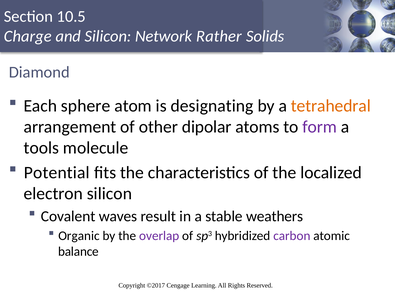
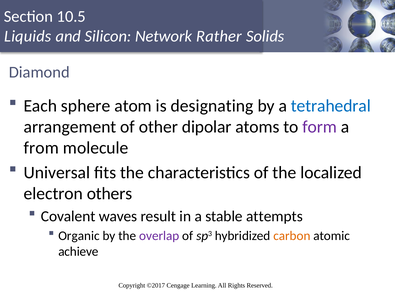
Charge: Charge -> Liquids (28, 36)
tetrahedral colour: orange -> blue (331, 106)
tools: tools -> from (41, 148)
Potential: Potential -> Universal (57, 173)
electron silicon: silicon -> others (109, 194)
weathers: weathers -> attempts (275, 216)
carbon colour: purple -> orange (292, 236)
balance: balance -> achieve (78, 252)
